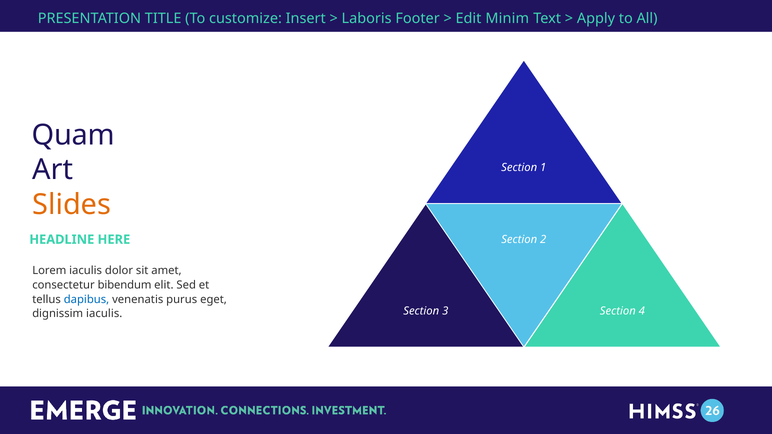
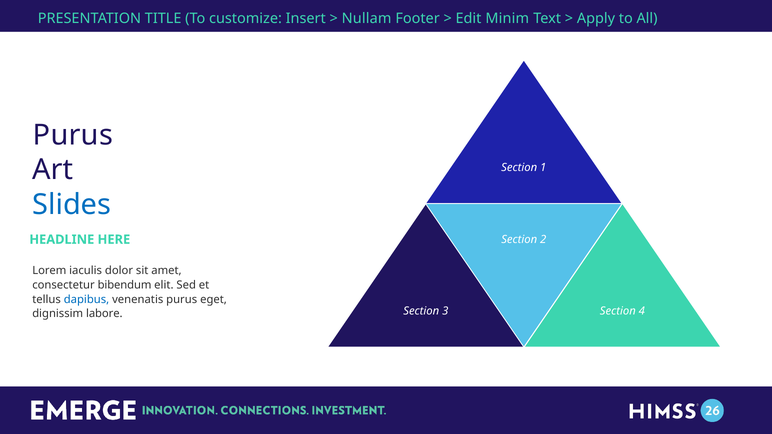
Laboris: Laboris -> Nullam (367, 18)
Quam: Quam -> Purus (73, 135)
Slides colour: orange -> blue (72, 205)
dignissim iaculis: iaculis -> labore (104, 314)
